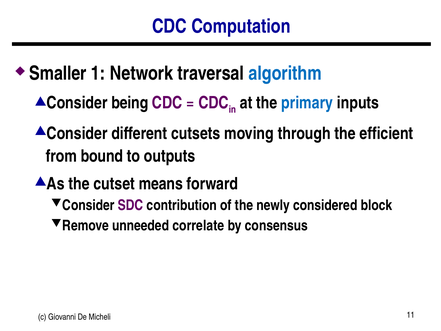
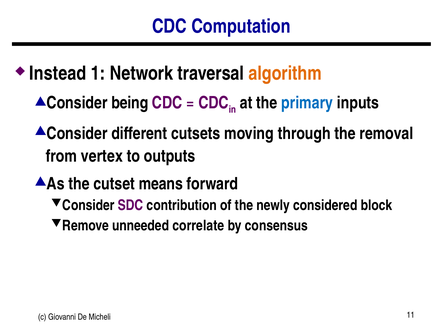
Smaller: Smaller -> Instead (58, 73)
algorithm colour: blue -> orange (285, 73)
efficient: efficient -> removal (386, 133)
bound: bound -> vertex (102, 156)
